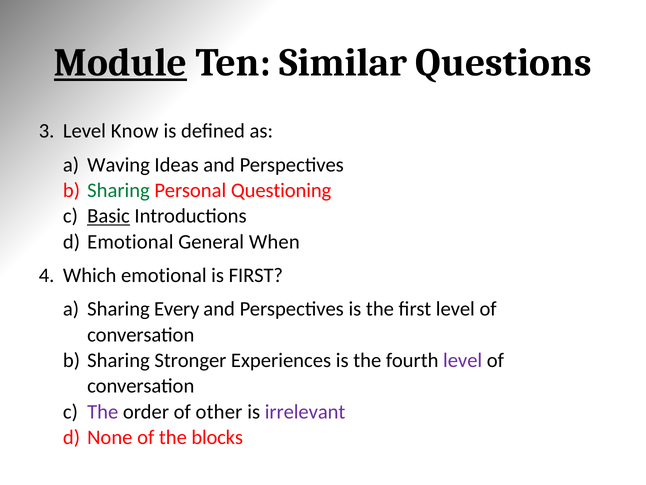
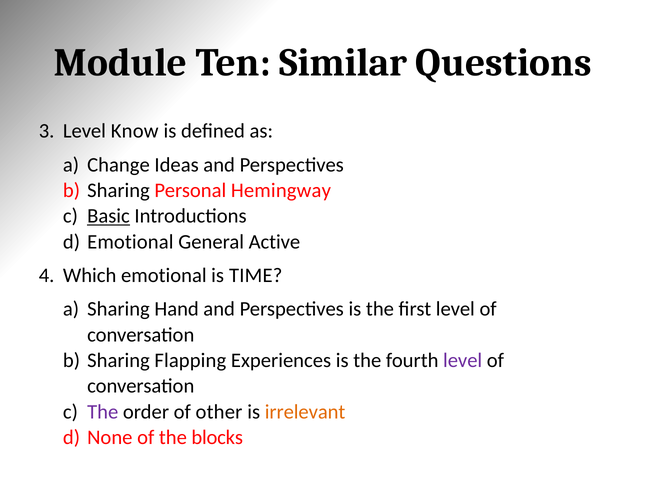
Module underline: present -> none (121, 63)
Waving: Waving -> Change (118, 165)
Sharing colour: green -> black (119, 190)
Questioning: Questioning -> Hemingway (281, 190)
When: When -> Active (274, 241)
is FIRST: FIRST -> TIME (256, 275)
Every: Every -> Hand (177, 309)
Stronger: Stronger -> Flapping (190, 360)
irrelevant colour: purple -> orange (305, 411)
